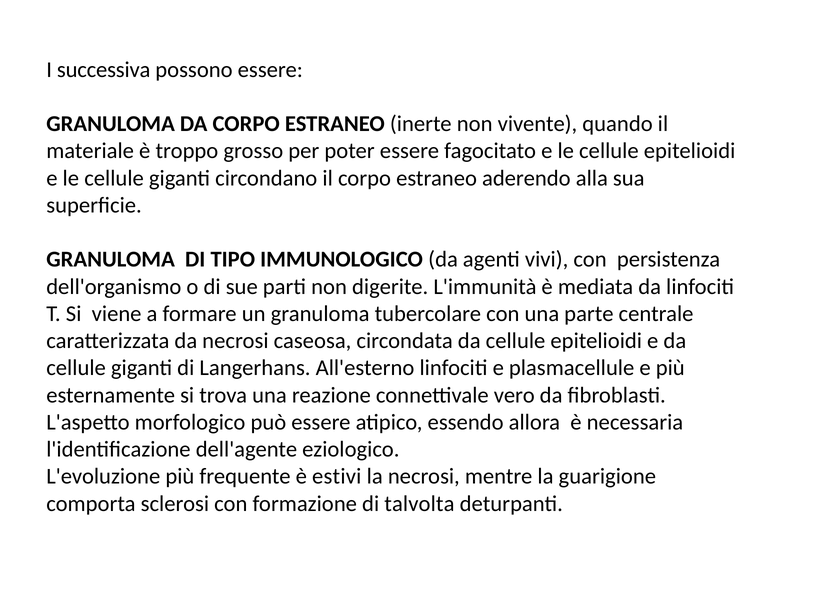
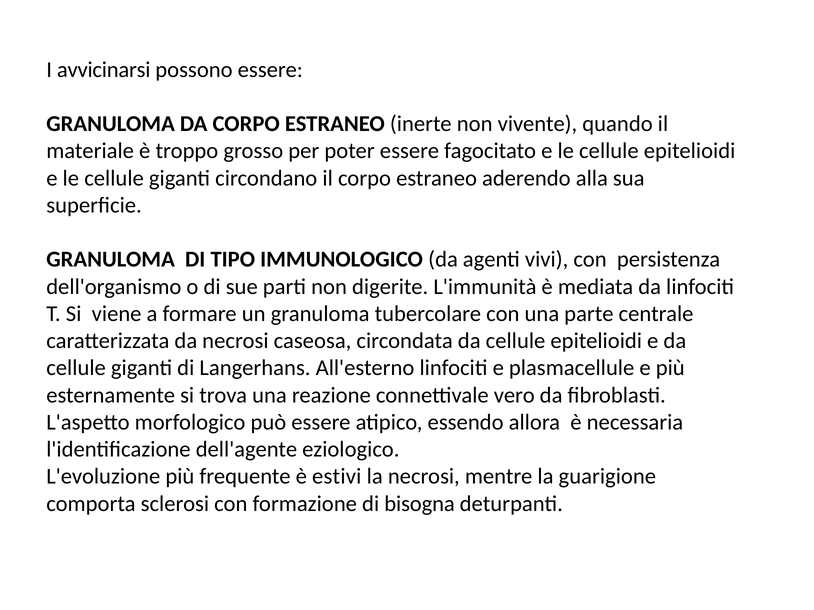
successiva: successiva -> avvicinarsi (104, 70)
talvolta: talvolta -> bisogna (420, 504)
